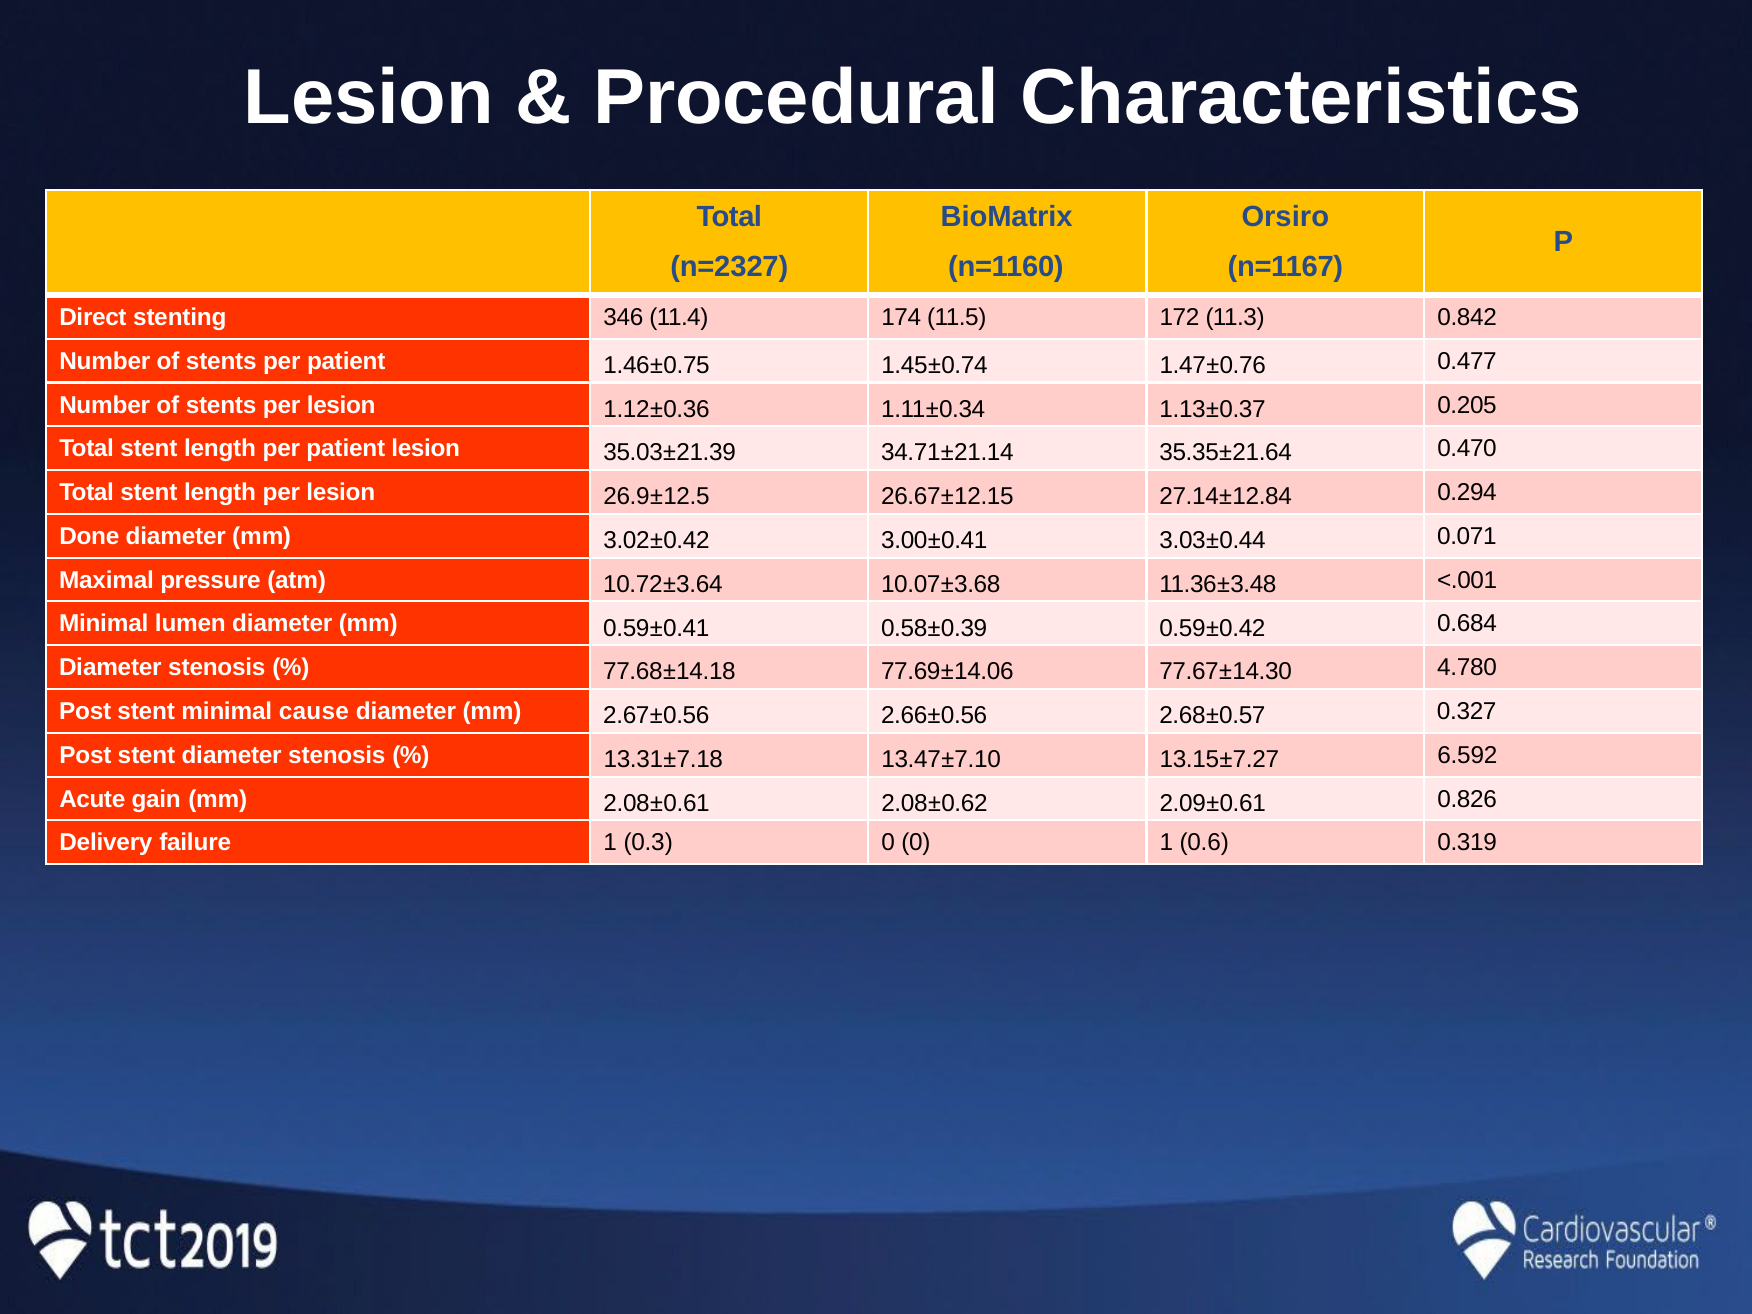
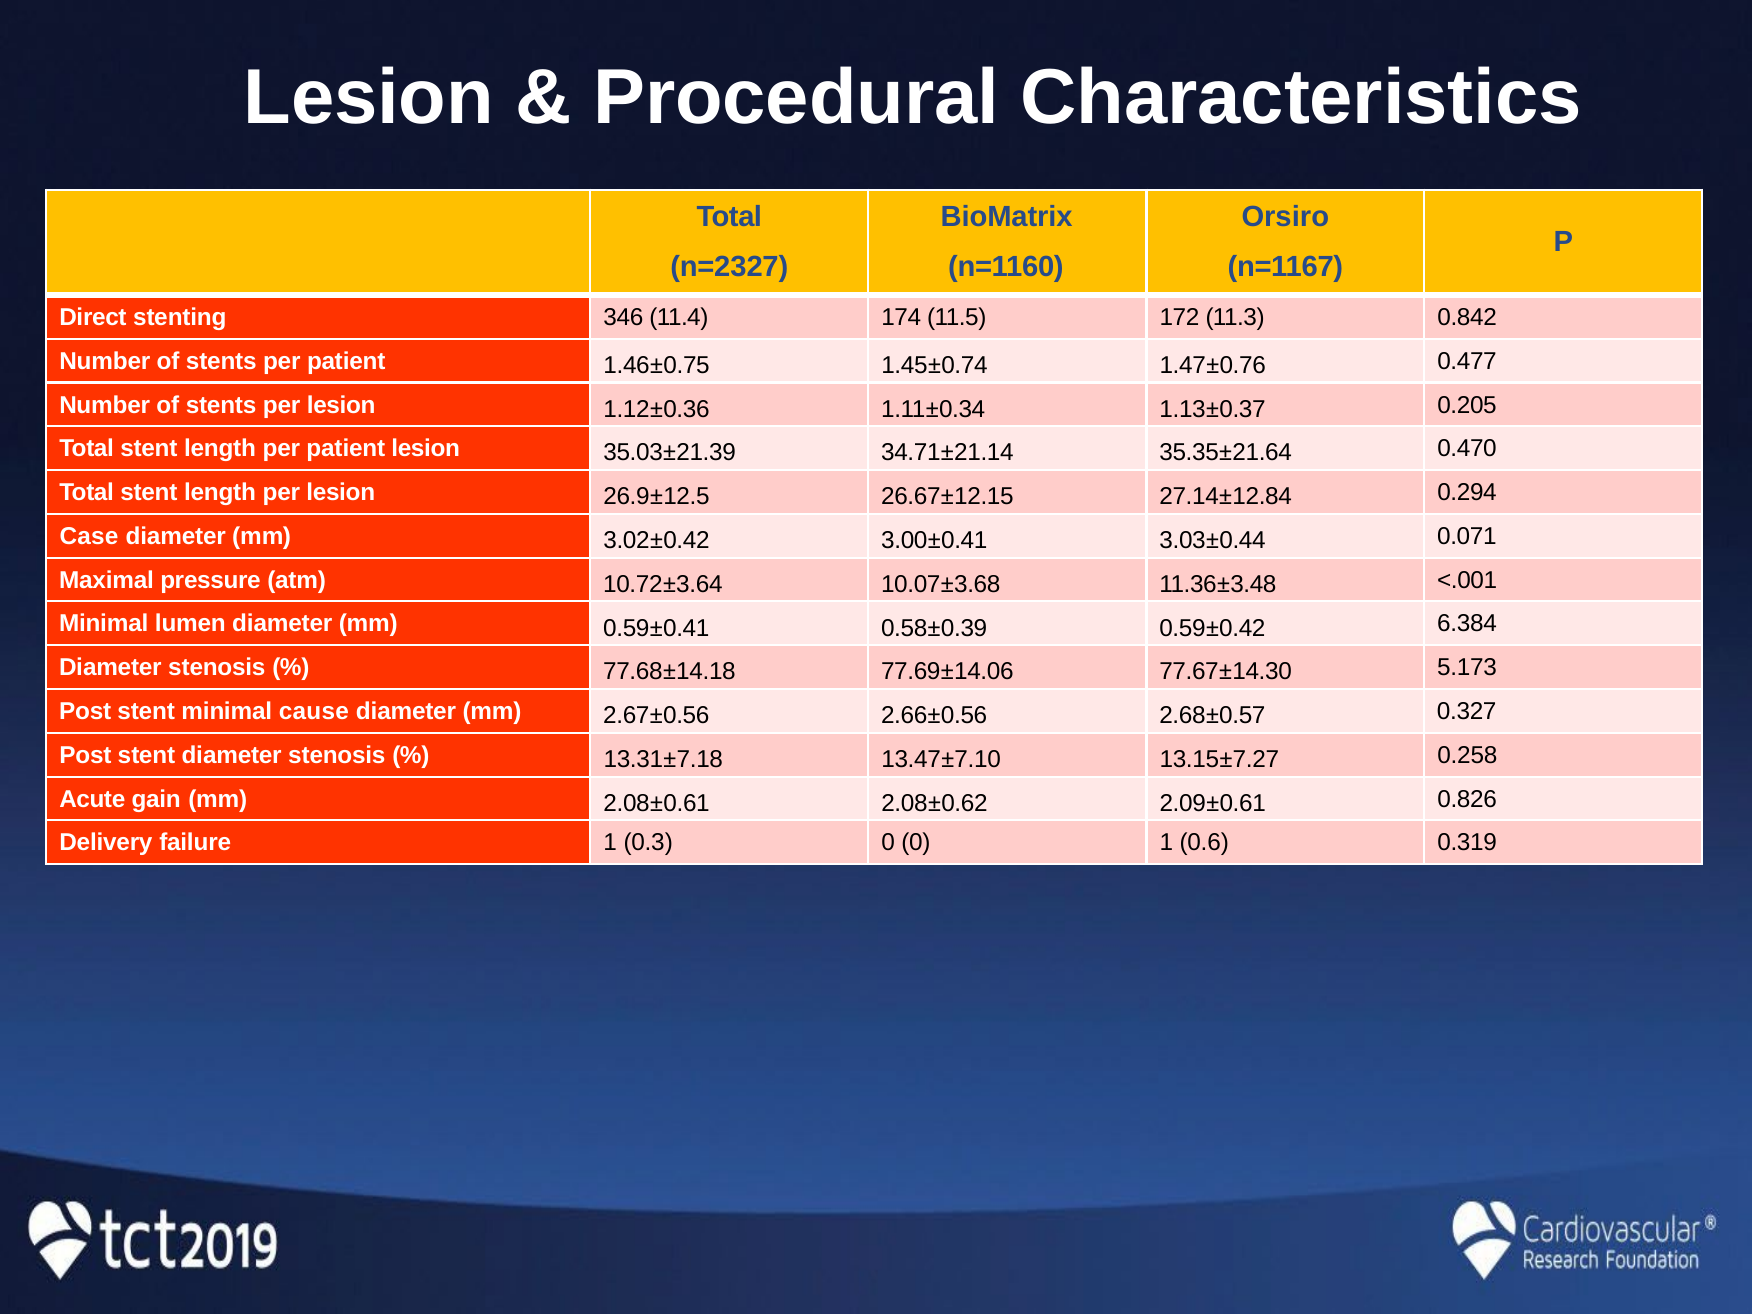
Done: Done -> Case (89, 536)
0.684: 0.684 -> 6.384 (1467, 624)
4.780: 4.780 -> 5.173 (1467, 668)
6.592: 6.592 -> 0.258 (1467, 755)
